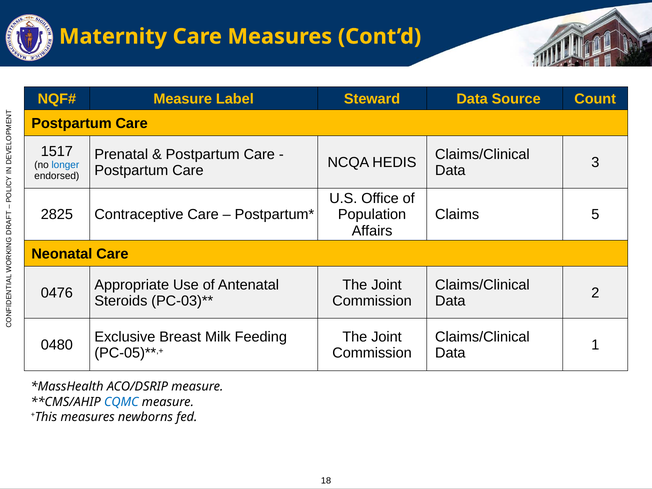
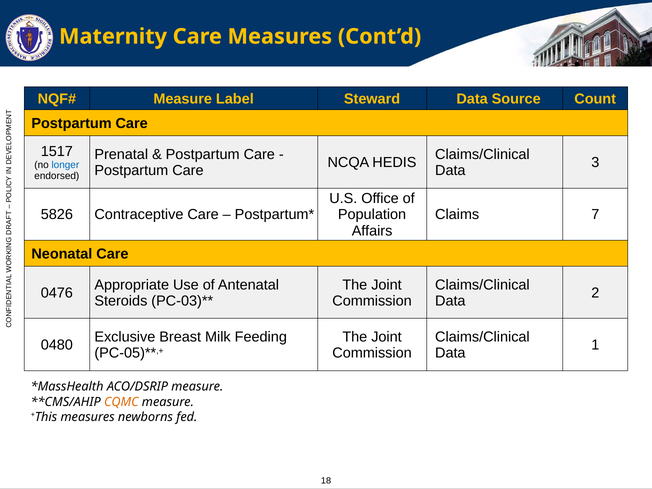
2825: 2825 -> 5826 (57, 215)
5: 5 -> 7 (595, 215)
CQMC colour: blue -> orange (121, 402)
